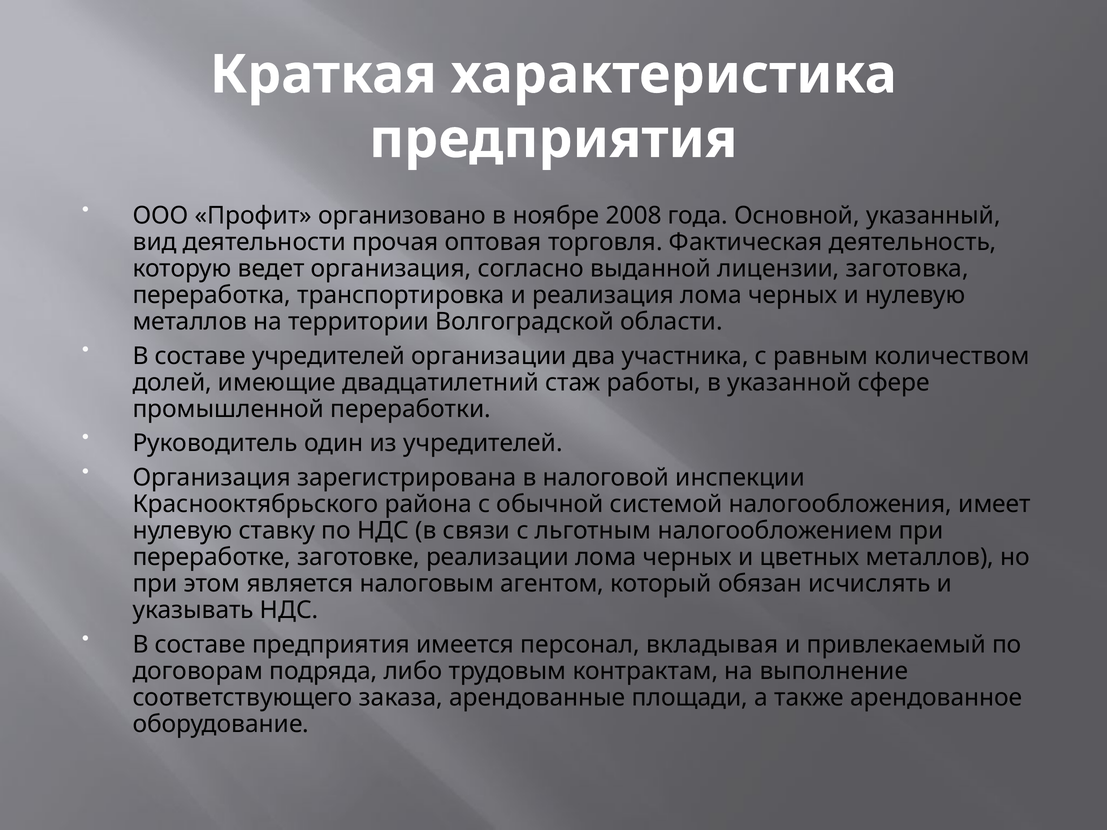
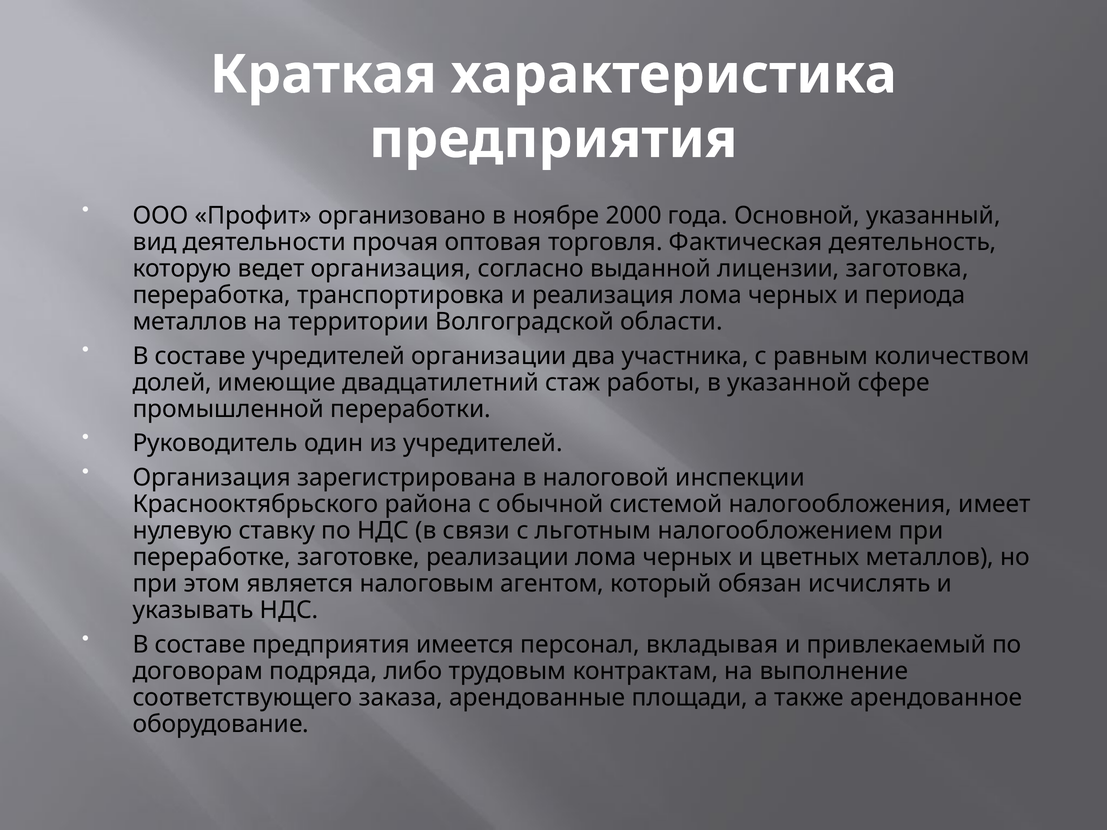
2008: 2008 -> 2000 (634, 216)
и нулевую: нулевую -> периода (915, 295)
